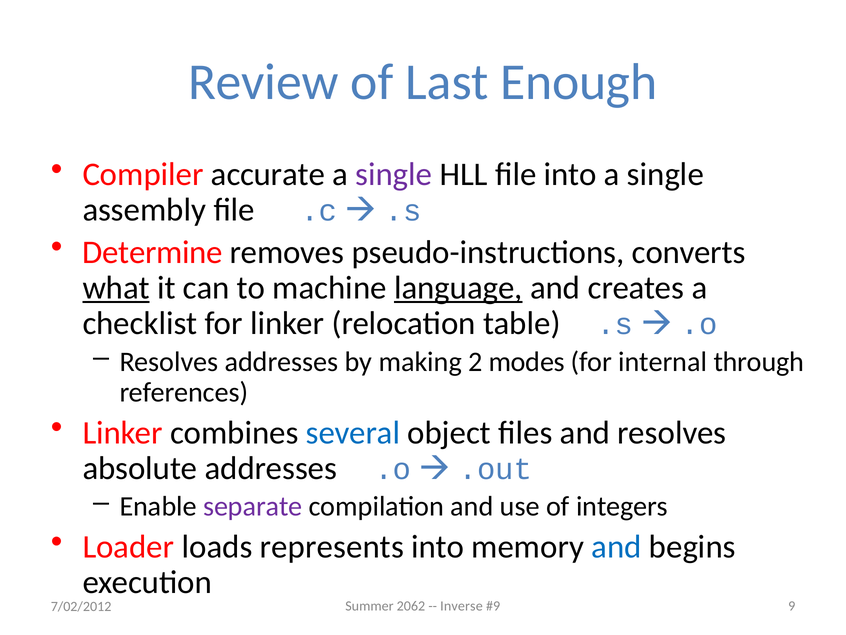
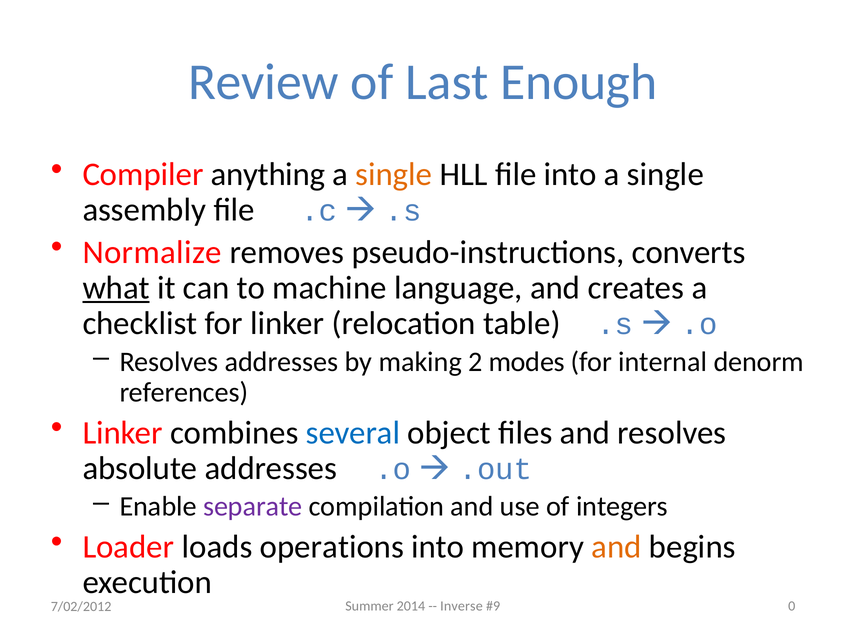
accurate: accurate -> anything (268, 174)
single colour: purple -> orange (394, 174)
Determine: Determine -> Normalize (152, 252)
language underline: present -> none (458, 288)
through: through -> denorm (759, 362)
represents: represents -> operations (332, 547)
and colour: blue -> orange (616, 547)
2062: 2062 -> 2014 (411, 606)
9: 9 -> 0 (792, 606)
